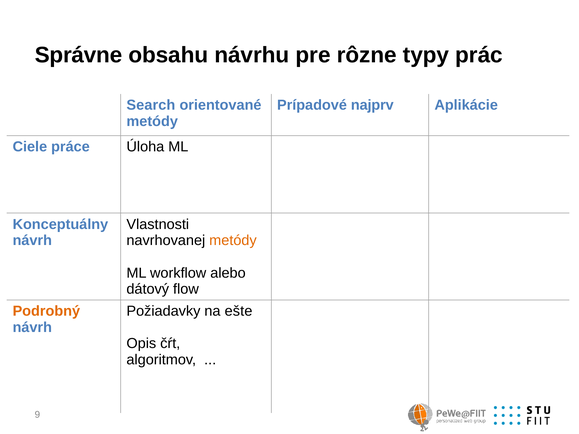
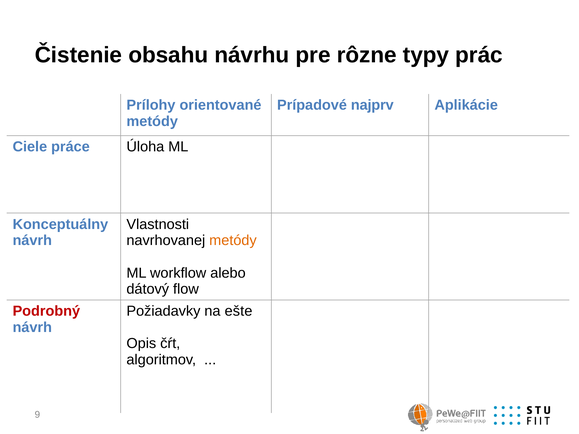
Správne: Správne -> Čistenie (78, 55)
Search: Search -> Prílohy (151, 105)
Podrobný colour: orange -> red (46, 311)
